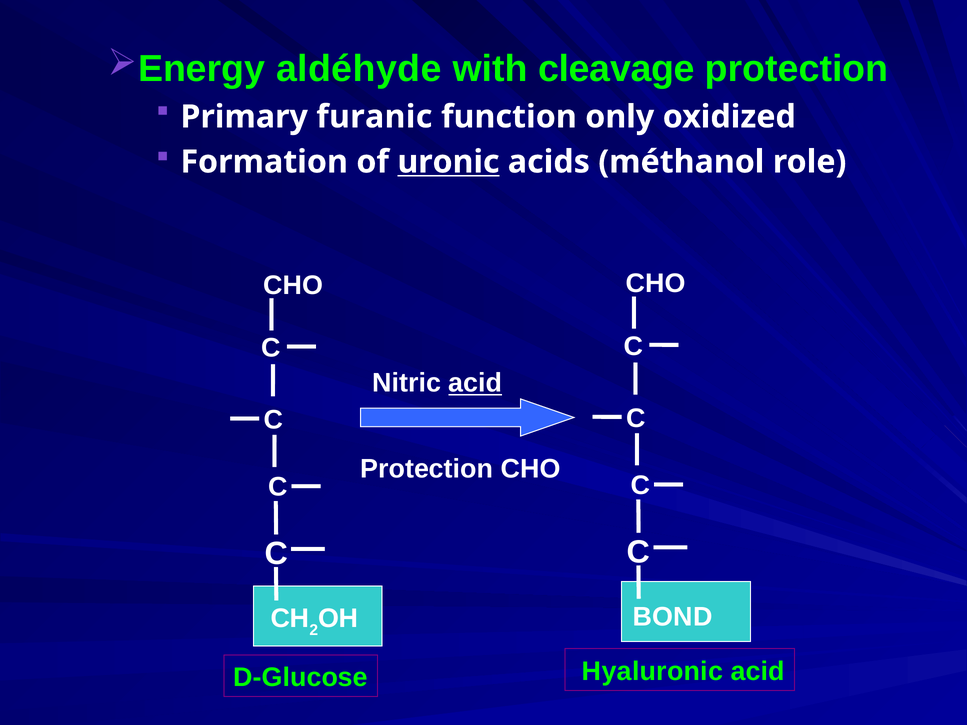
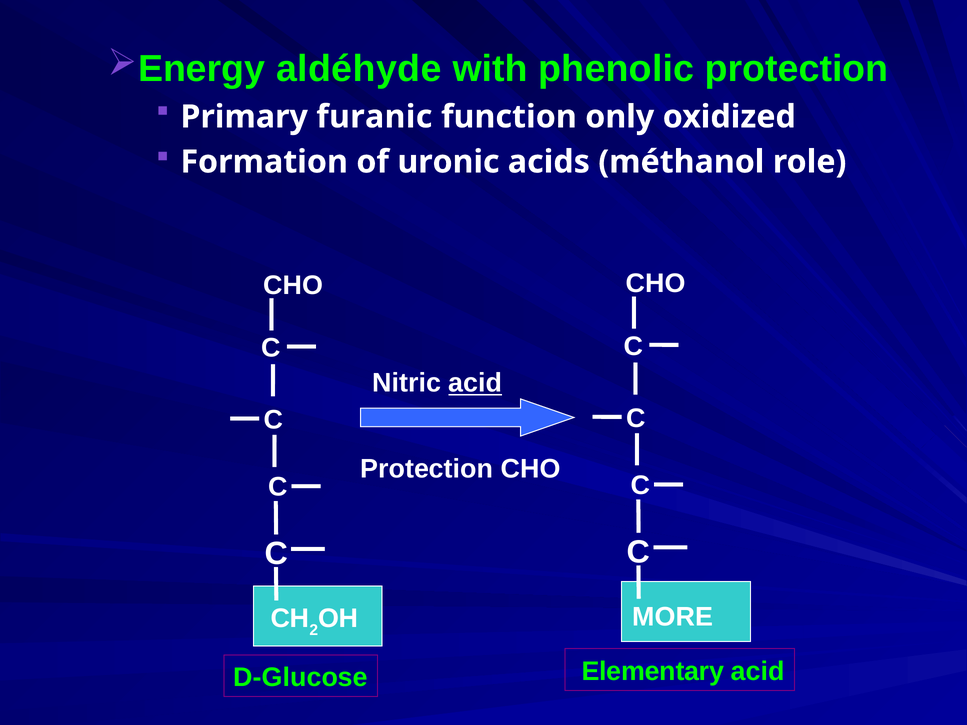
cleavage: cleavage -> phenolic (616, 69)
uronic underline: present -> none (448, 162)
BOND: BOND -> MORE (673, 617)
Hyaluronic: Hyaluronic -> Elementary (653, 672)
